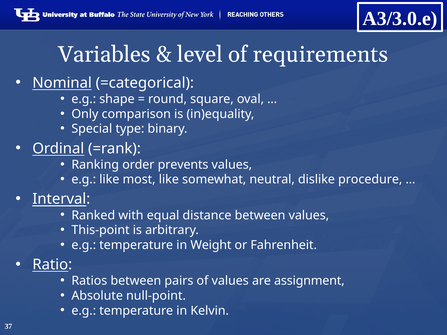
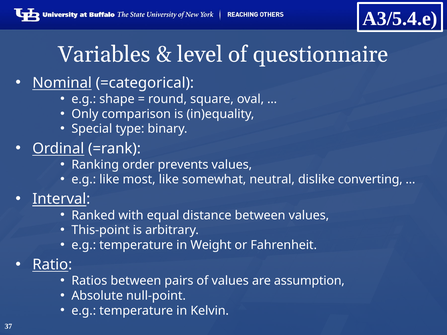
A3/3.0.e: A3/3.0.e -> A3/5.4.e (400, 19)
requirements: requirements -> questionnaire (321, 54)
procedure: procedure -> converting (370, 180)
assignment: assignment -> assumption (309, 281)
